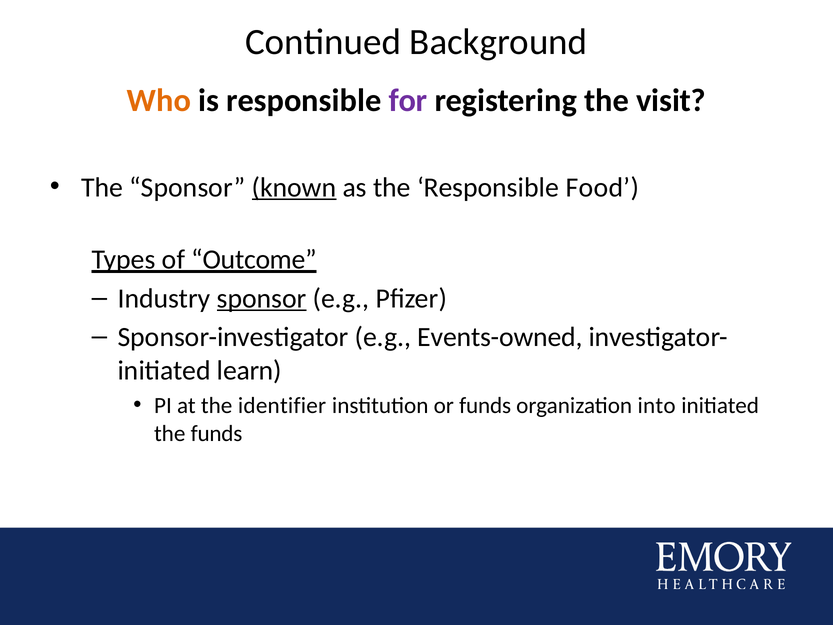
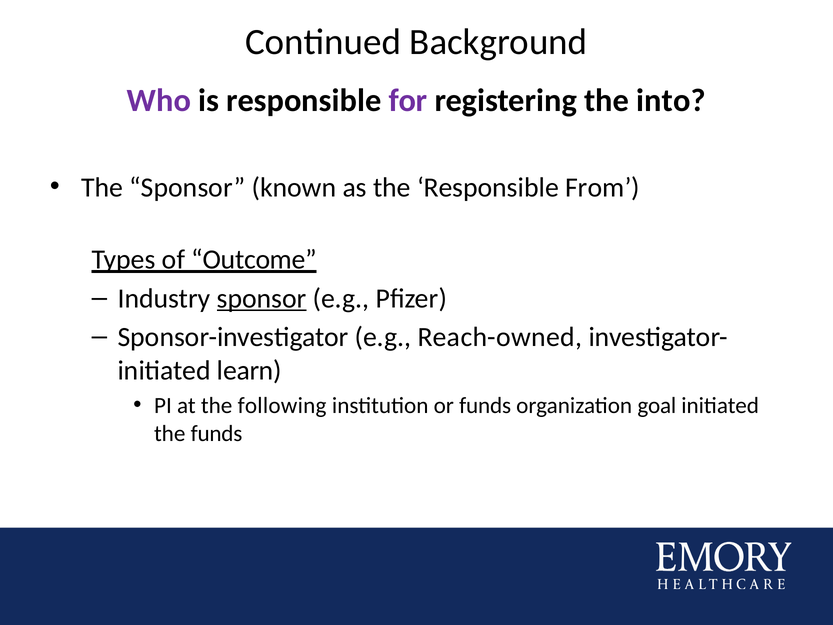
Who colour: orange -> purple (159, 101)
visit: visit -> into (671, 101)
known underline: present -> none (294, 187)
Food: Food -> From (603, 187)
Events-owned: Events-owned -> Reach-owned (500, 337)
identifier: identifier -> following (282, 405)
into: into -> goal (657, 405)
